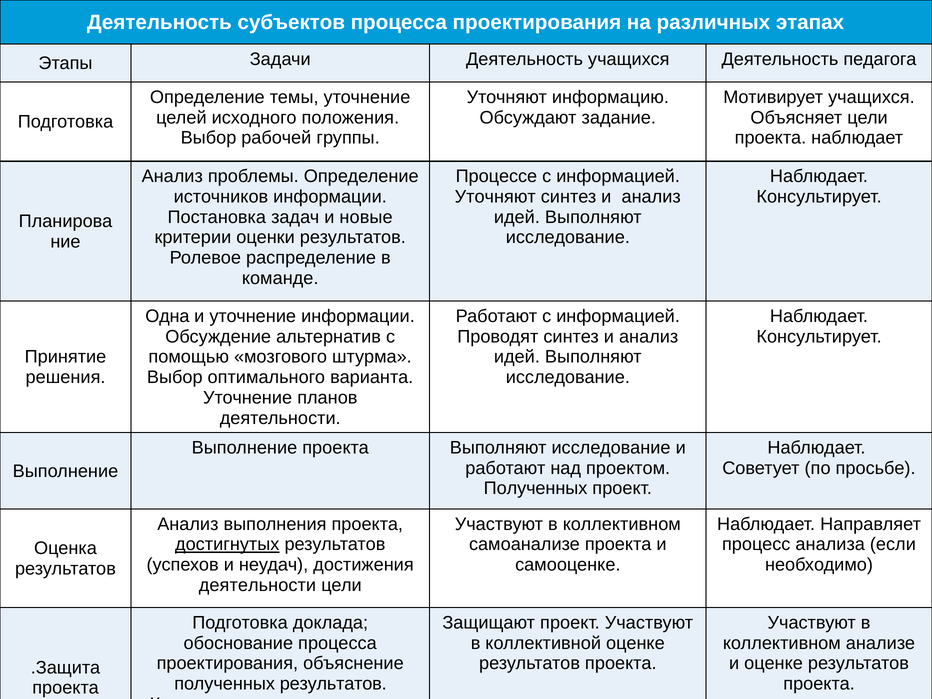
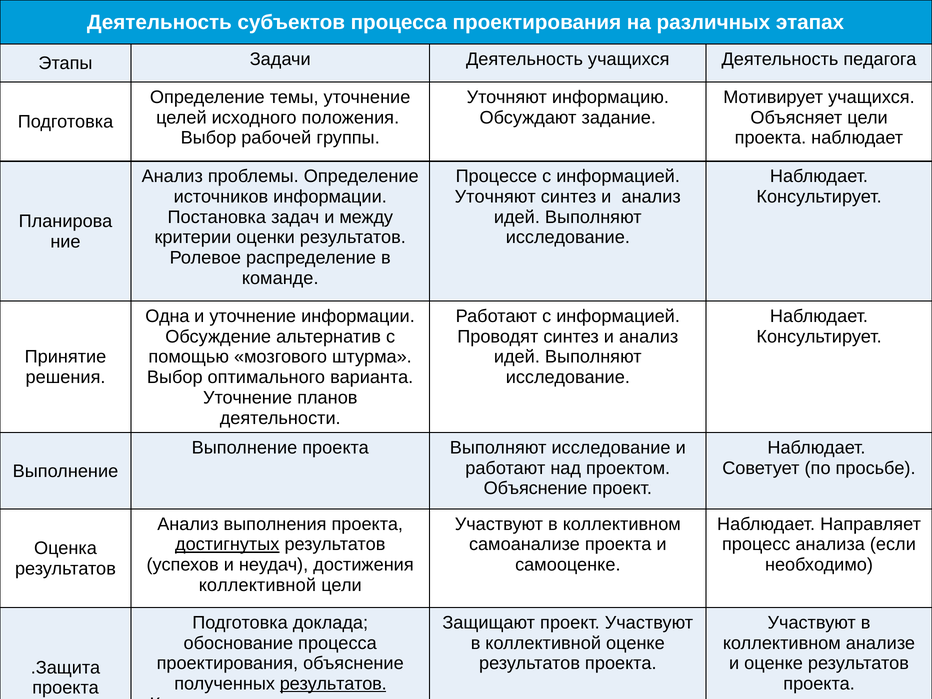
новые: новые -> между (366, 217)
Полученных: Полученных -> Объяснение (536, 488)
деятельности: деятельности -> коллективной (257, 585)
результатов underline: none -> present (333, 684)
